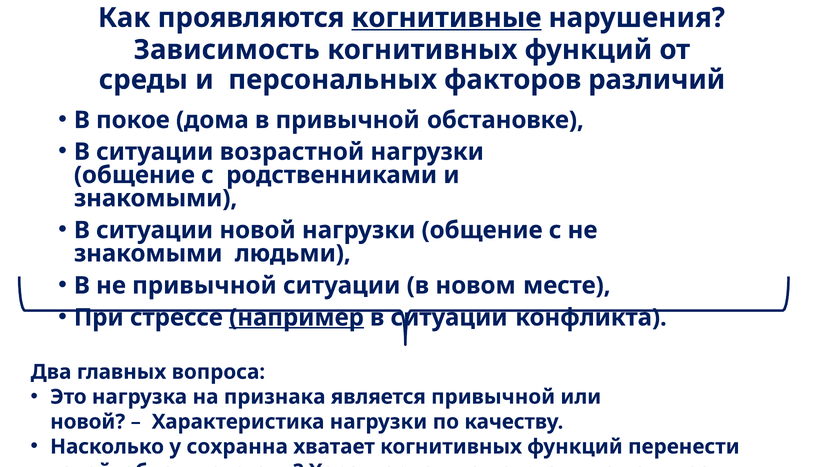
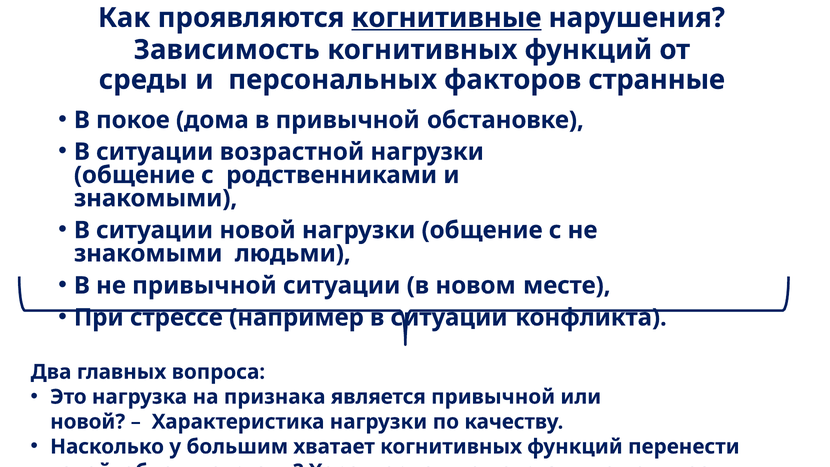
различий: различий -> странные (657, 80)
например underline: present -> none (297, 317)
сохранна: сохранна -> большим (237, 447)
